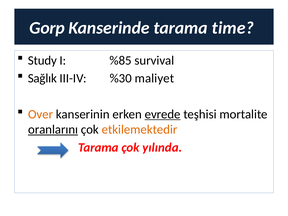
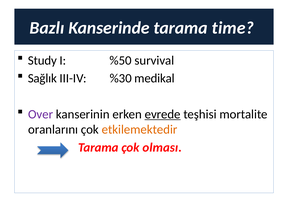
Gorp: Gorp -> Bazlı (47, 28)
%85: %85 -> %50 (121, 60)
maliyet: maliyet -> medikal (155, 78)
Over colour: orange -> purple (41, 114)
oranlarını underline: present -> none (53, 130)
yılında: yılında -> olması (162, 147)
